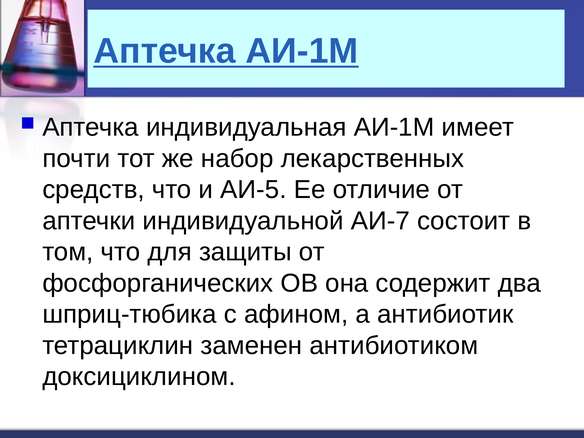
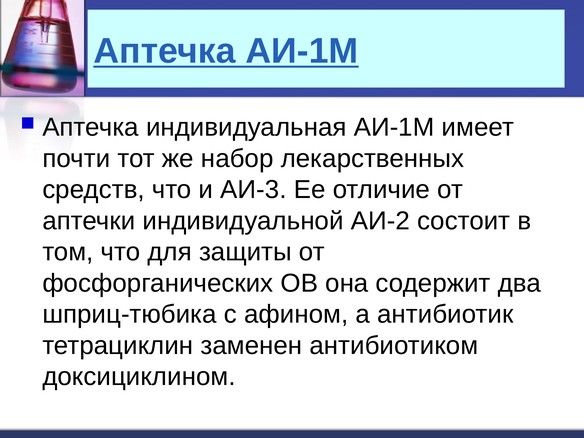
АИ-5: АИ-5 -> АИ-3 (253, 190)
АИ-7: АИ-7 -> АИ-2 (380, 221)
